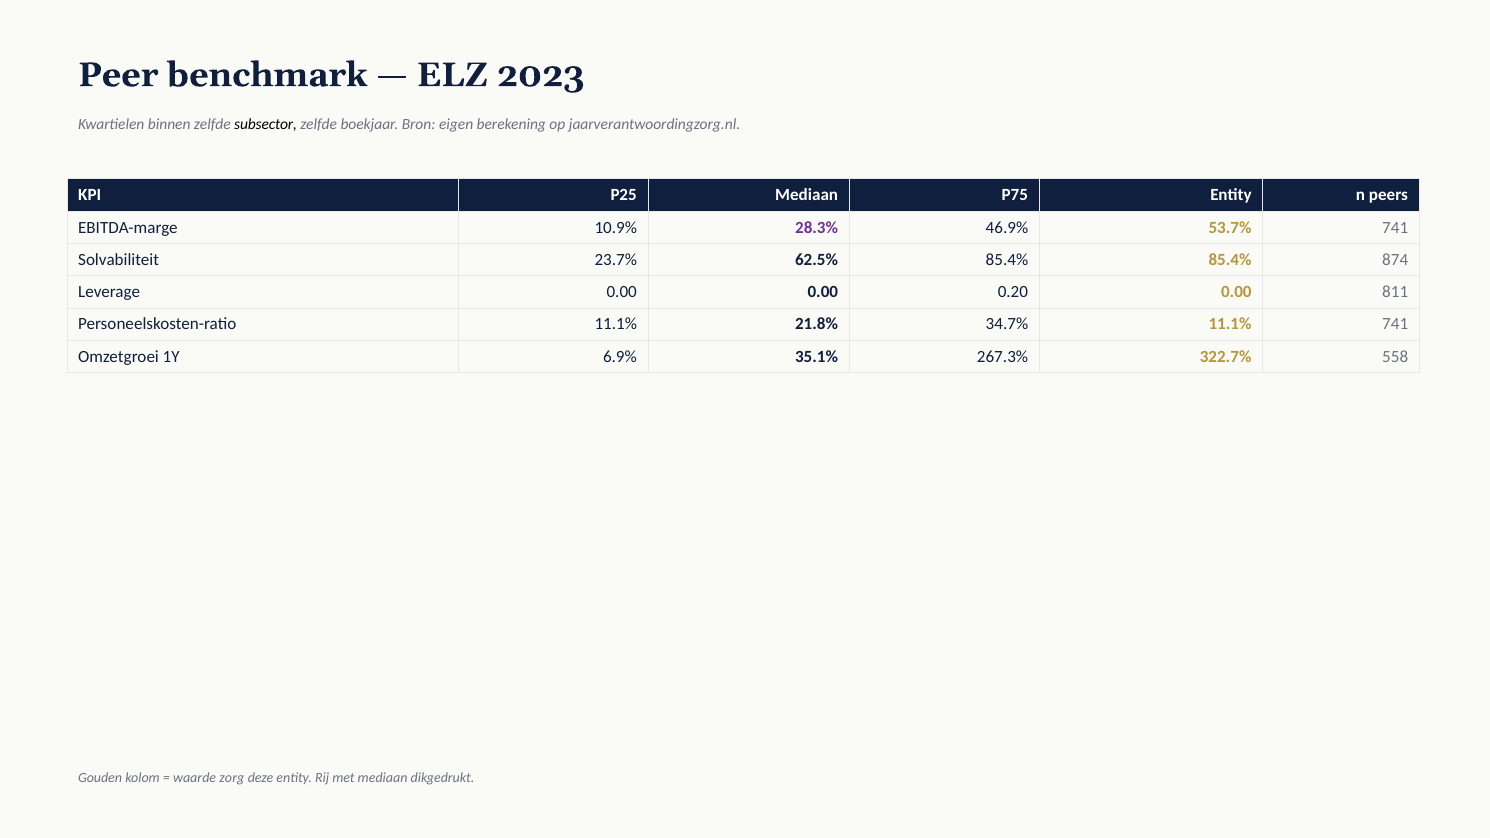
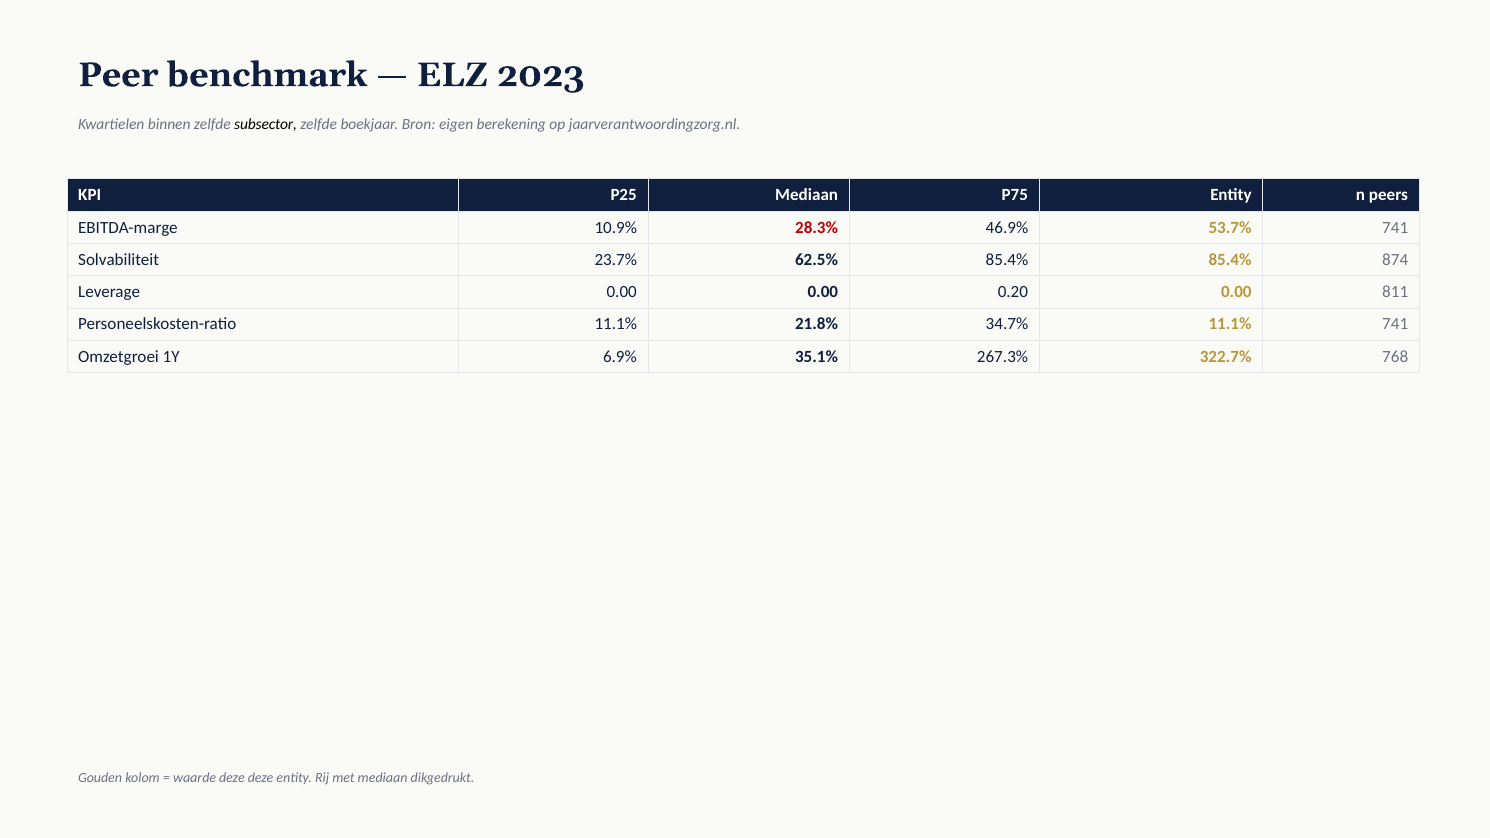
28.3% colour: purple -> red (817, 227)
558: 558 -> 768 (1395, 357)
waarde zorg: zorg -> deze (232, 778)
